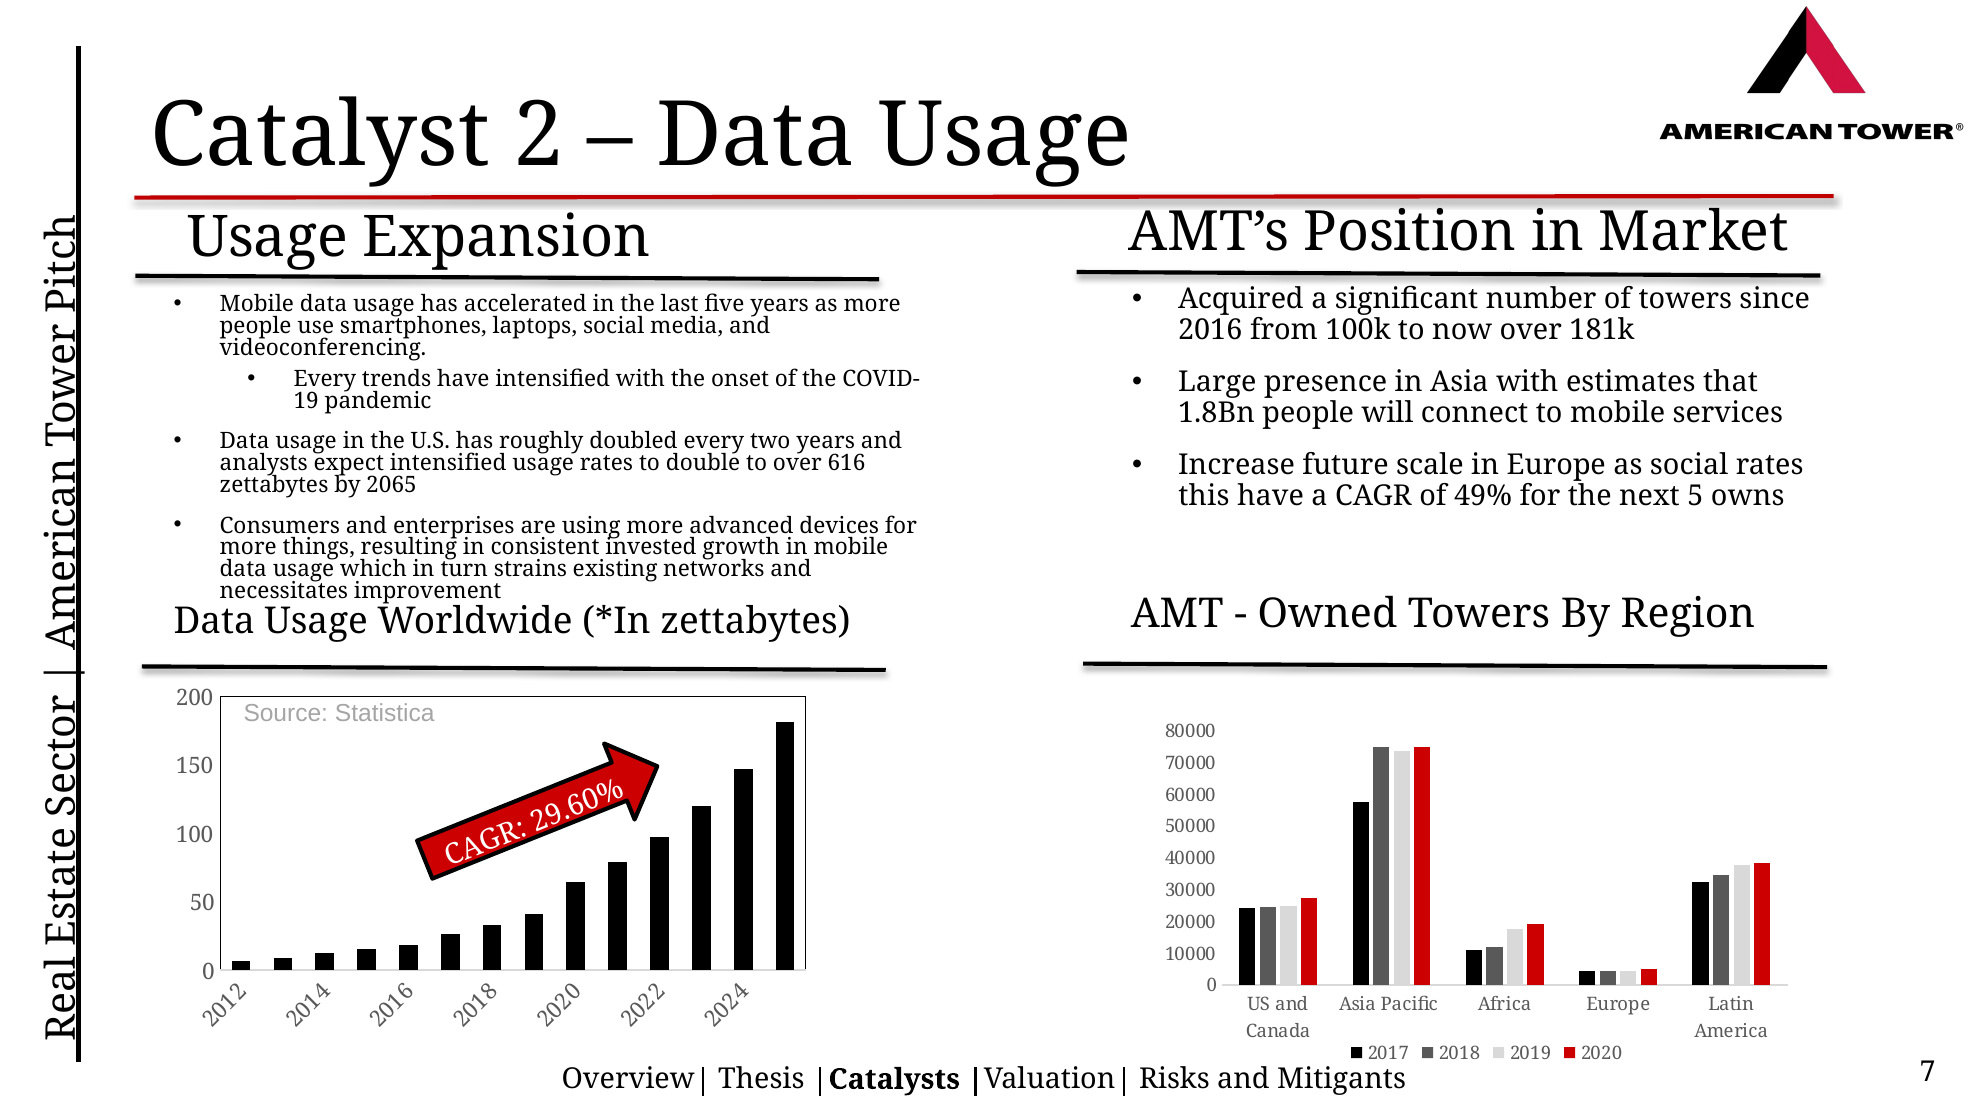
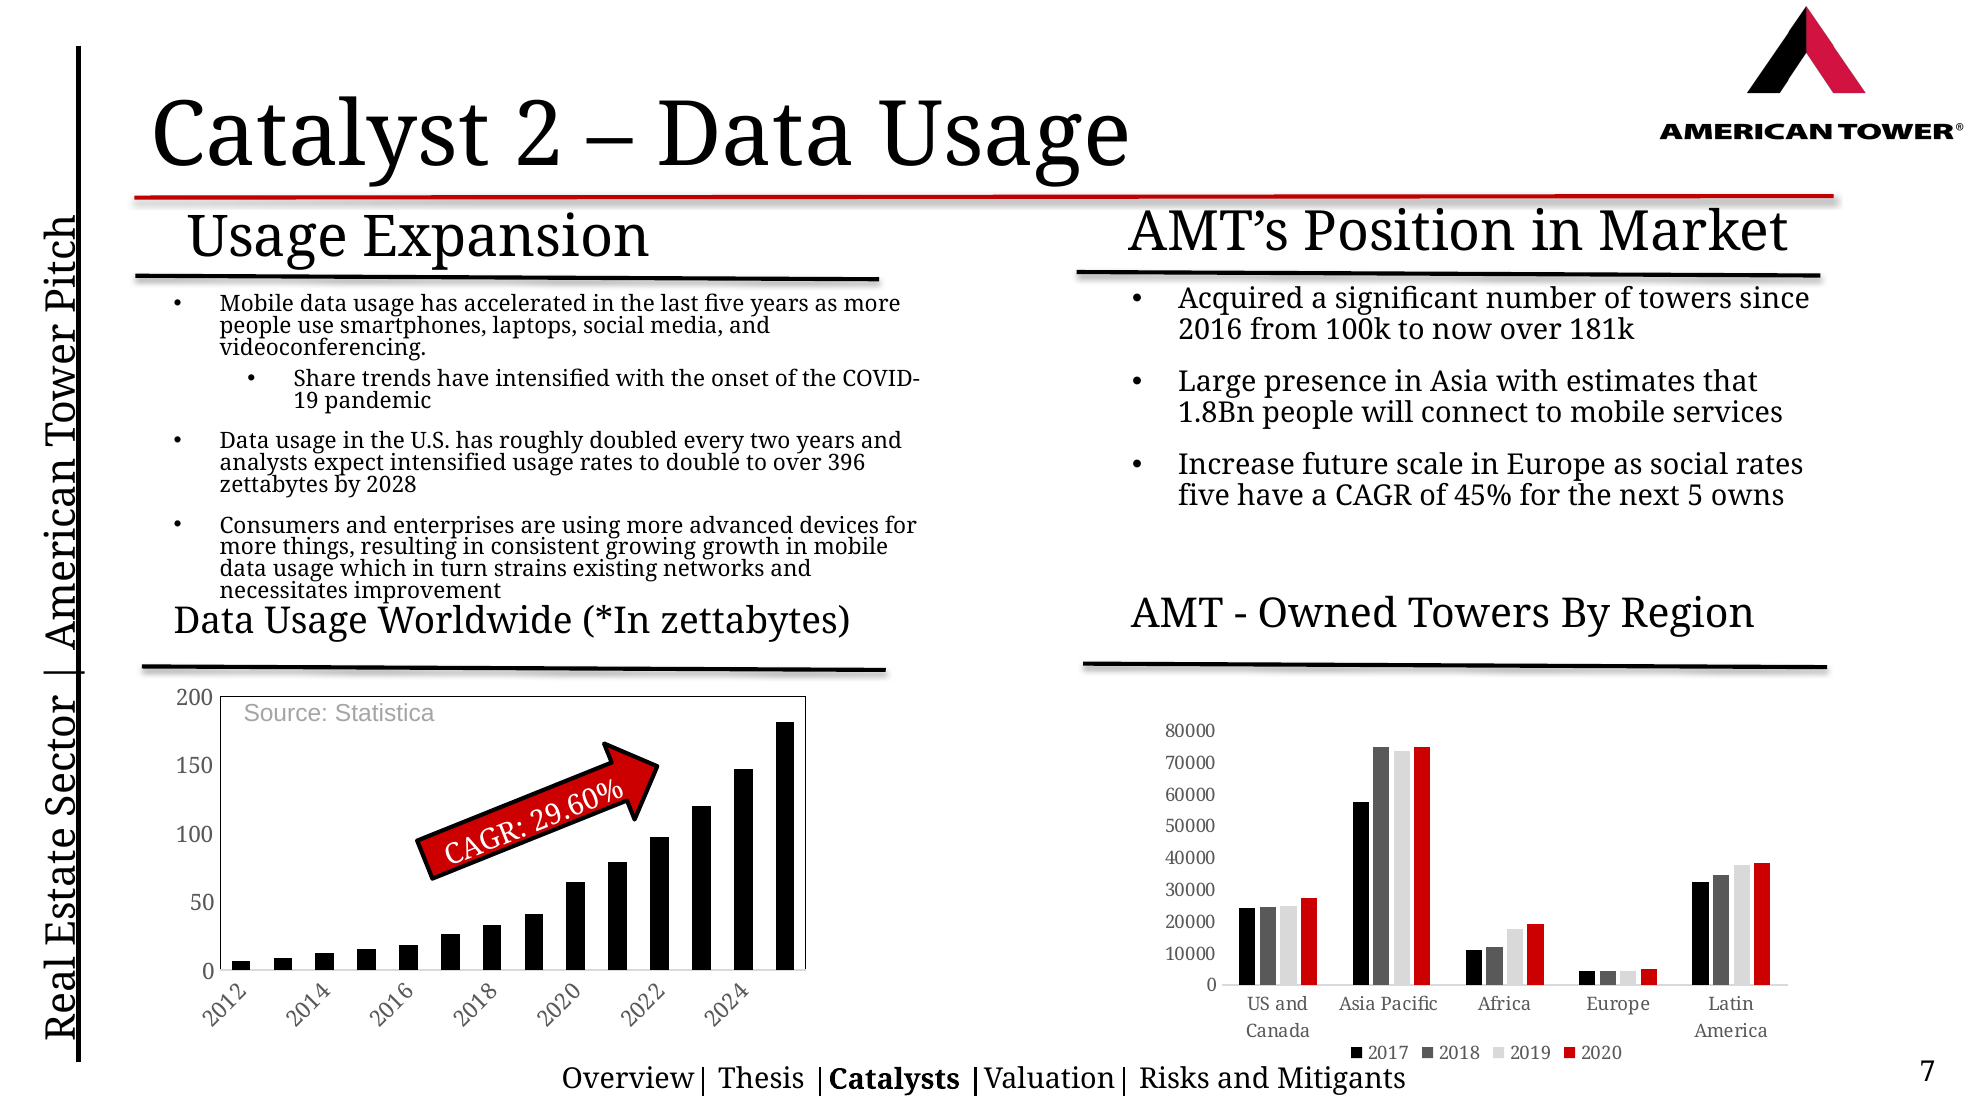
Every: Every -> Share (325, 379)
616: 616 -> 396 (847, 463)
2065: 2065 -> 2028 (392, 485)
this: this -> five (1204, 496)
49%: 49% -> 45% (1483, 496)
invested: invested -> growing (651, 547)
